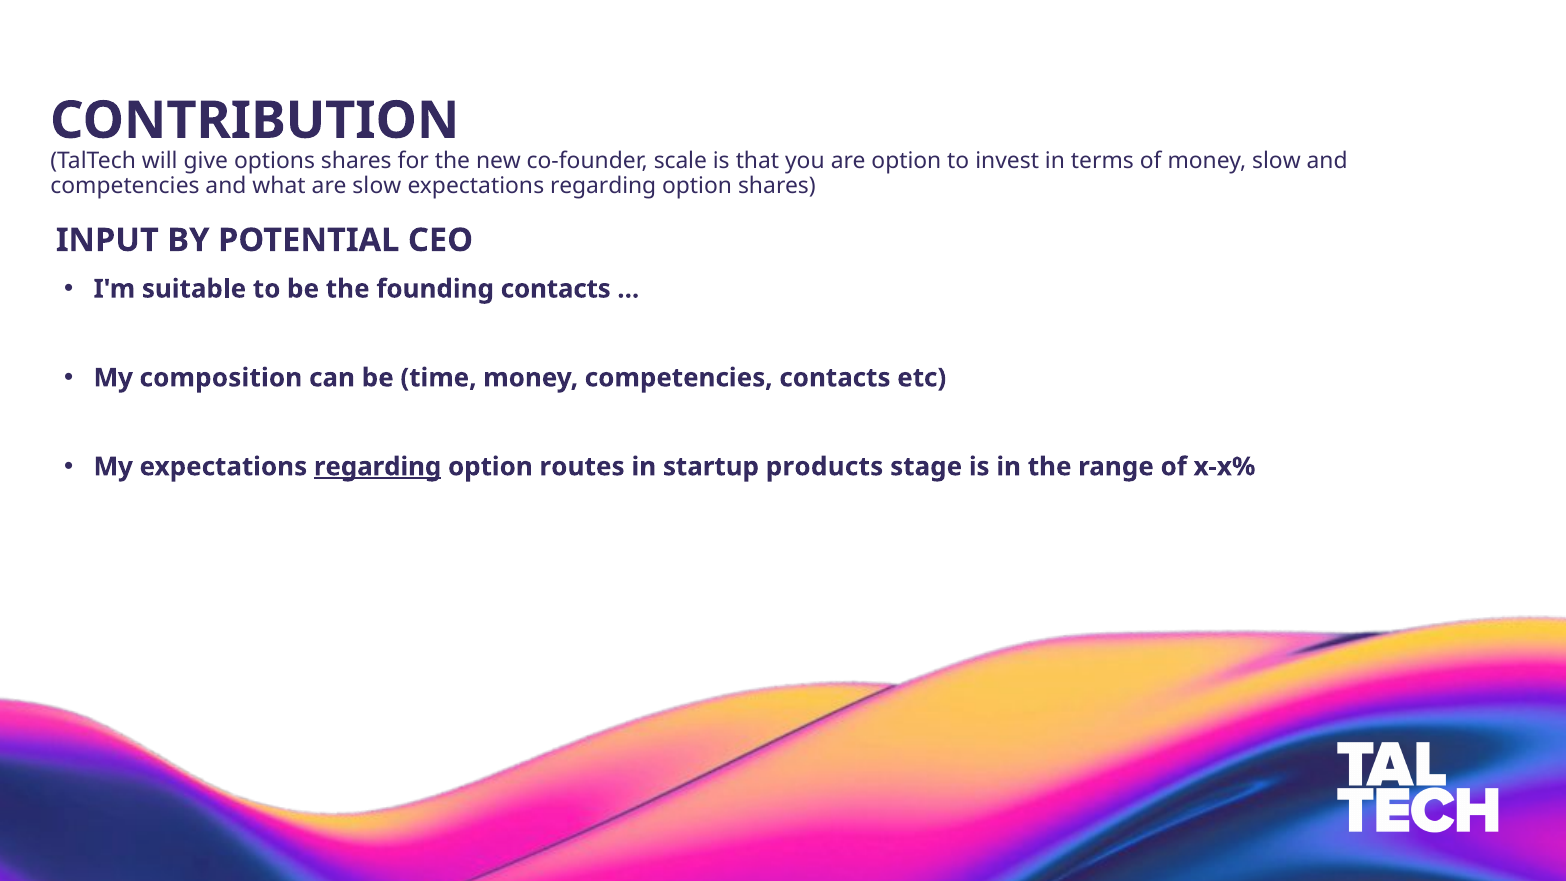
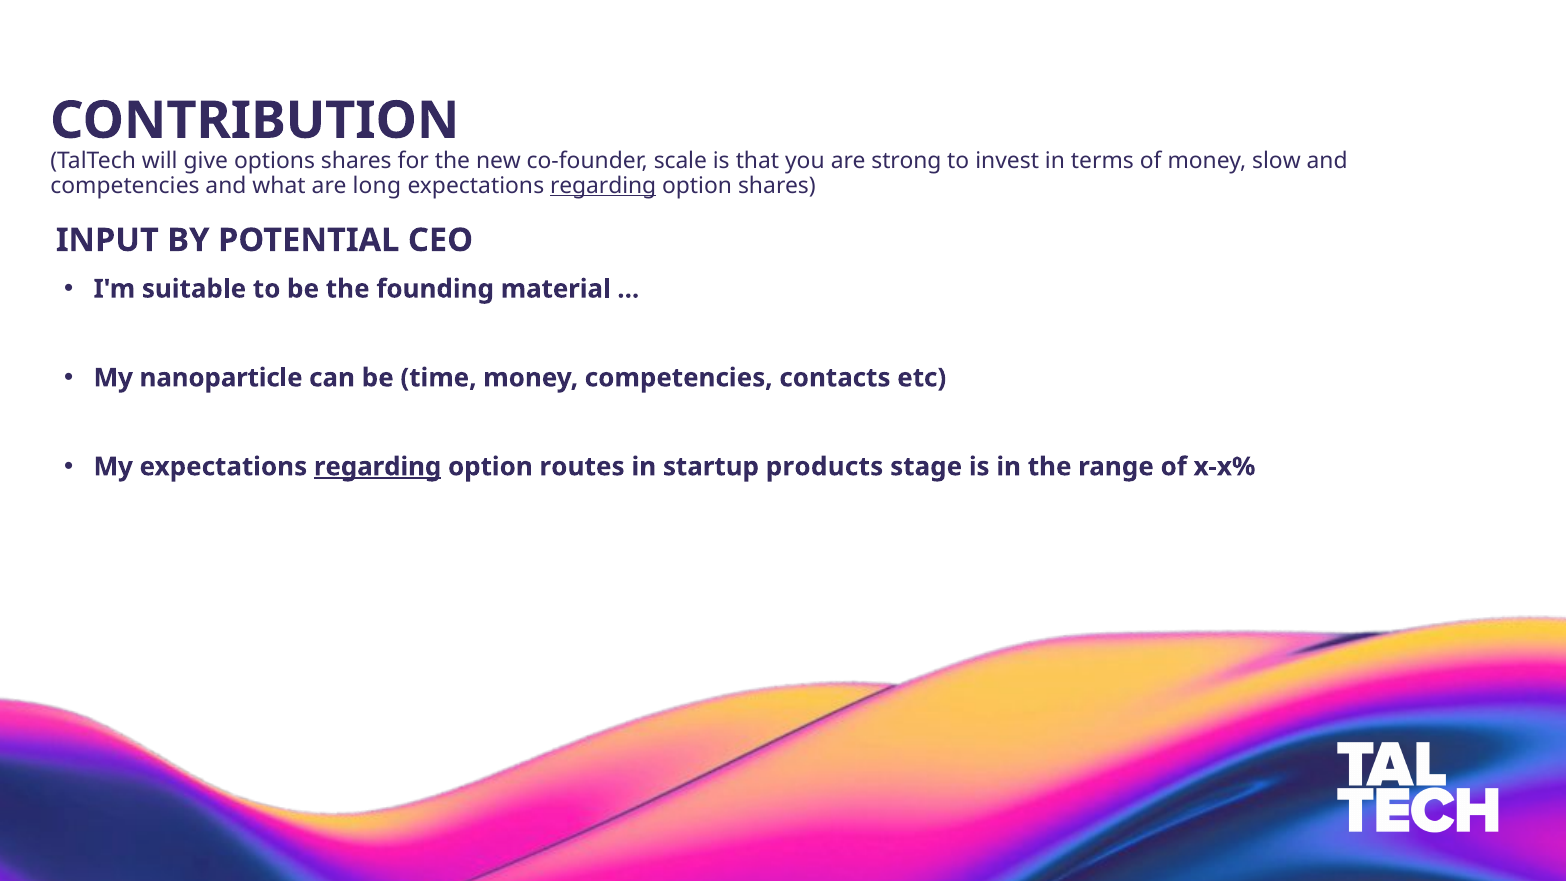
are option: option -> strong (906, 161)
are slow: slow -> long (377, 186)
regarding underline: none -> present (603, 186)
founding contacts: contacts -> material (556, 289)
composition: composition -> nanoparticle (221, 378)
